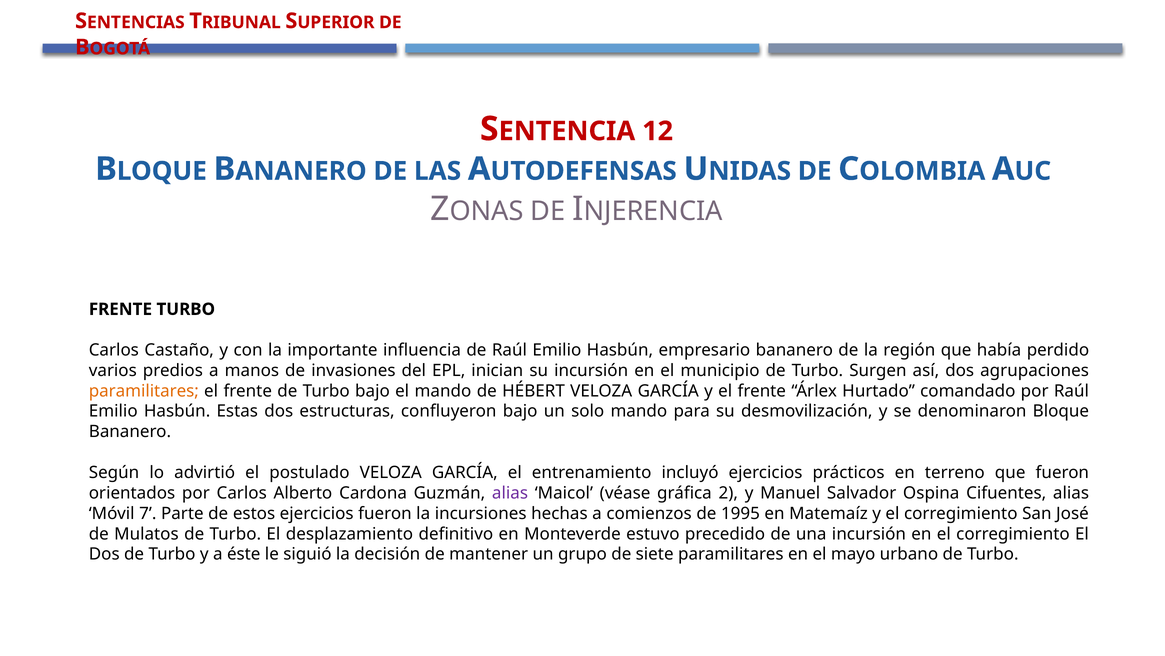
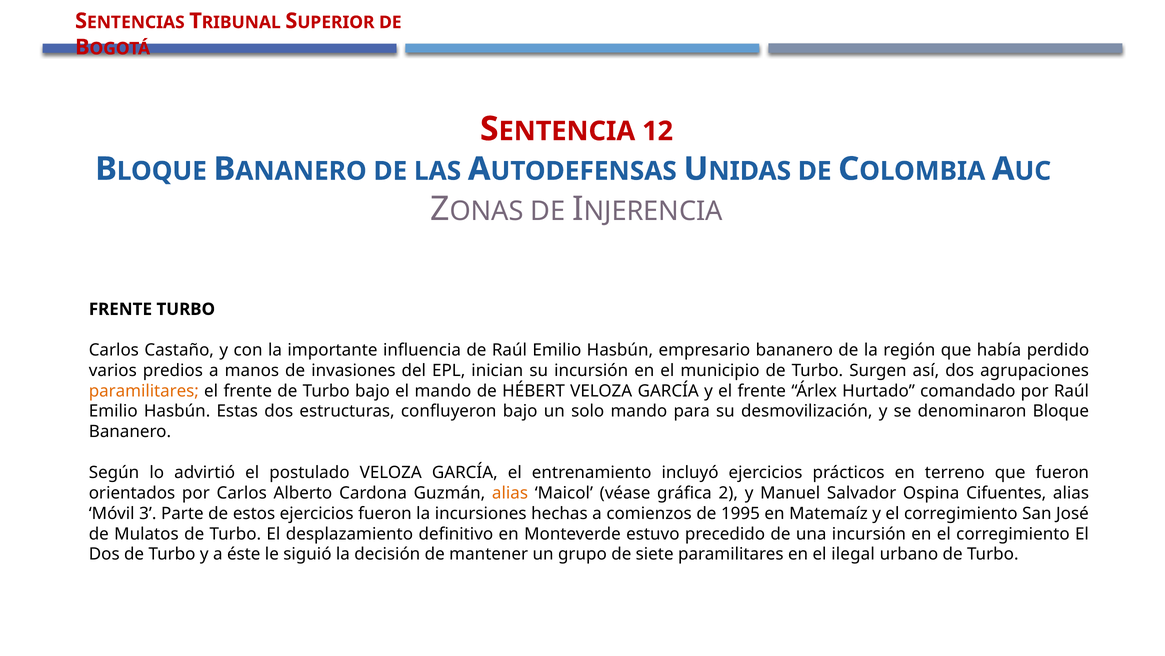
alias colour: purple -> orange (510, 493)
7: 7 -> 3 (148, 513)
mayo: mayo -> ilegal (853, 554)
